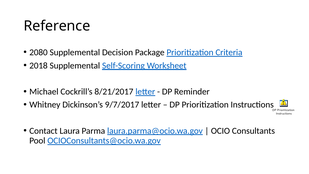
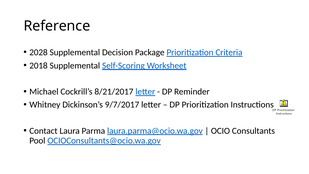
2080: 2080 -> 2028 (38, 52)
